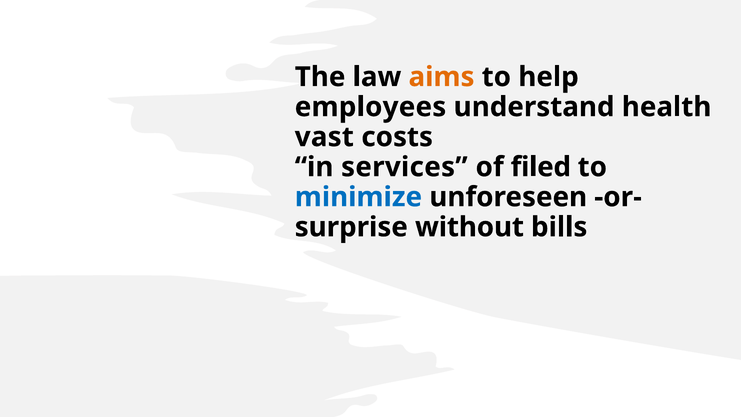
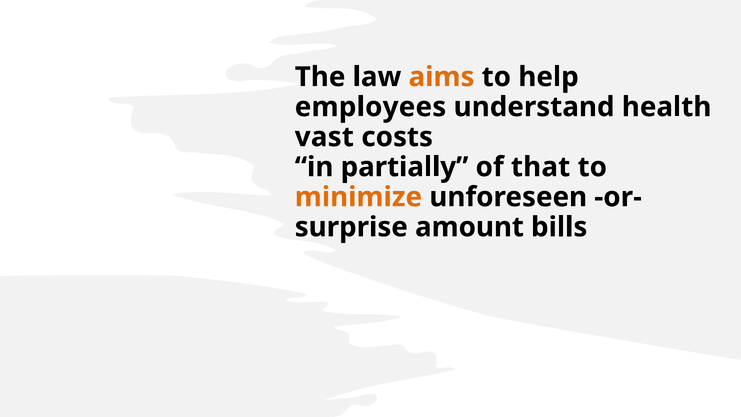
services: services -> partially (405, 167)
filed: filed -> that (541, 167)
minimize colour: blue -> orange (358, 197)
without: without -> amount (469, 227)
